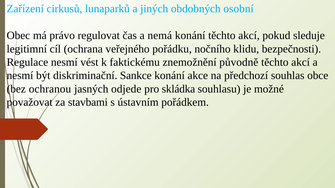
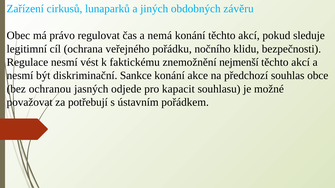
osobní: osobní -> závěru (239, 9)
původně: původně -> nejmenší (239, 62)
skládka: skládka -> kapacit (178, 89)
stavbami: stavbami -> potřebují (88, 103)
